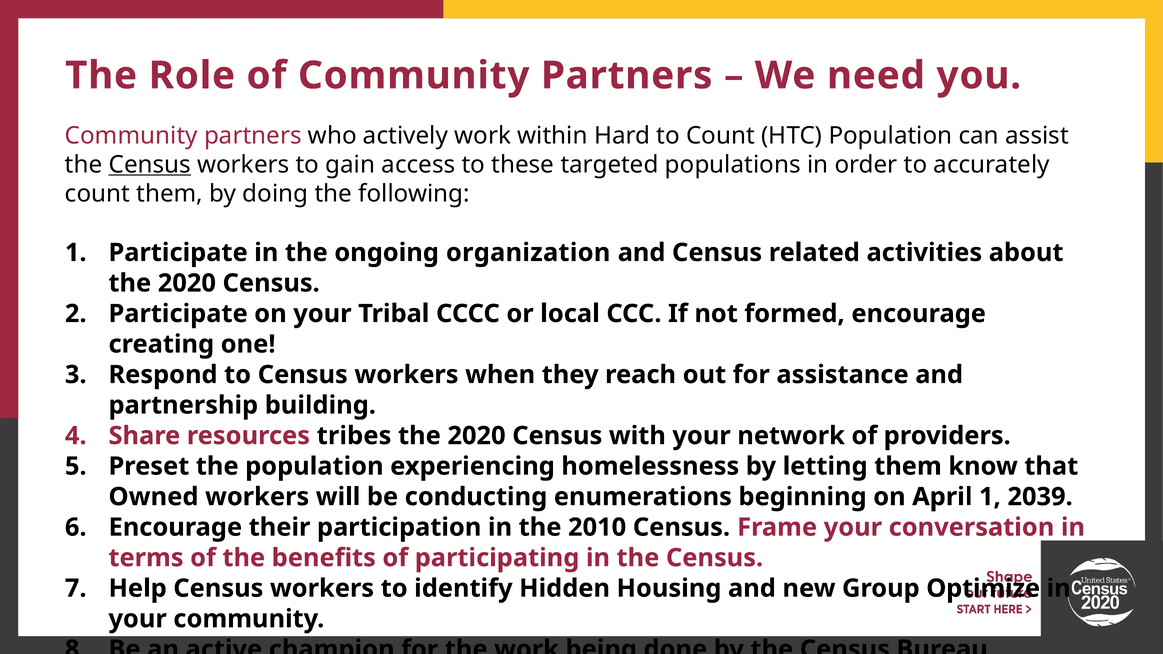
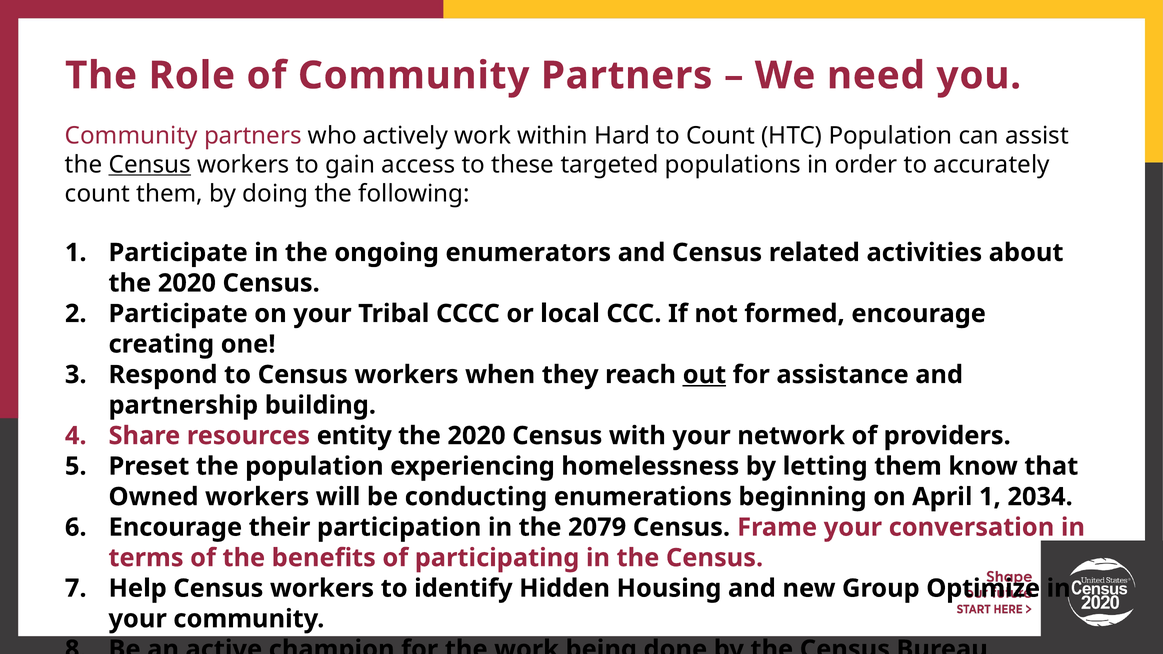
organization: organization -> enumerators (528, 253)
out underline: none -> present (704, 375)
tribes: tribes -> entity (354, 436)
2039: 2039 -> 2034 (1040, 497)
2010: 2010 -> 2079 (597, 527)
